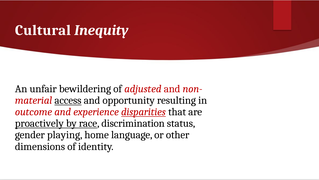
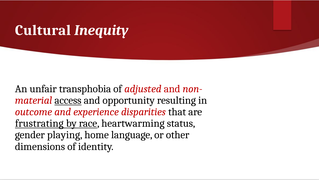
bewildering: bewildering -> transphobia (85, 89)
disparities underline: present -> none (143, 112)
proactively: proactively -> frustrating (39, 123)
discrimination: discrimination -> heartwarming (133, 123)
